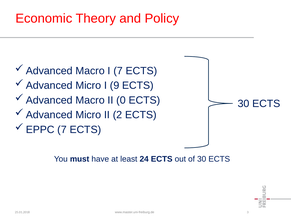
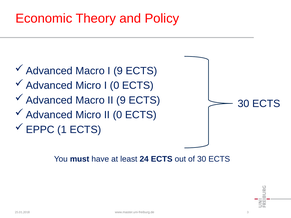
I 7: 7 -> 9 (118, 71)
I 9: 9 -> 0 (115, 86)
II 0: 0 -> 9 (121, 100)
II 2: 2 -> 0 (118, 115)
7: 7 -> 1 (62, 130)
